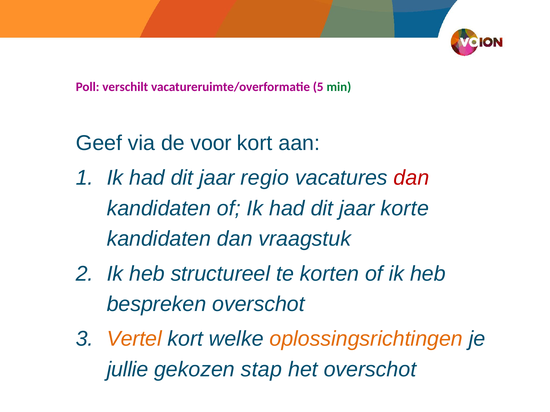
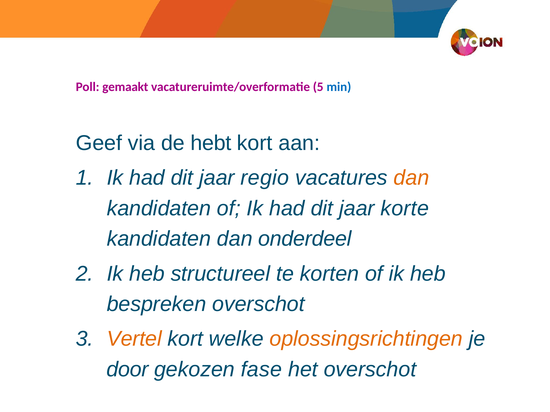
verschilt: verschilt -> gemaakt (125, 87)
min colour: green -> blue (339, 87)
voor: voor -> hebt (211, 143)
dan colour: red -> orange (411, 178)
vraagstuk: vraagstuk -> onderdeel (305, 239)
jullie: jullie -> door (128, 370)
stap: stap -> fase (261, 370)
